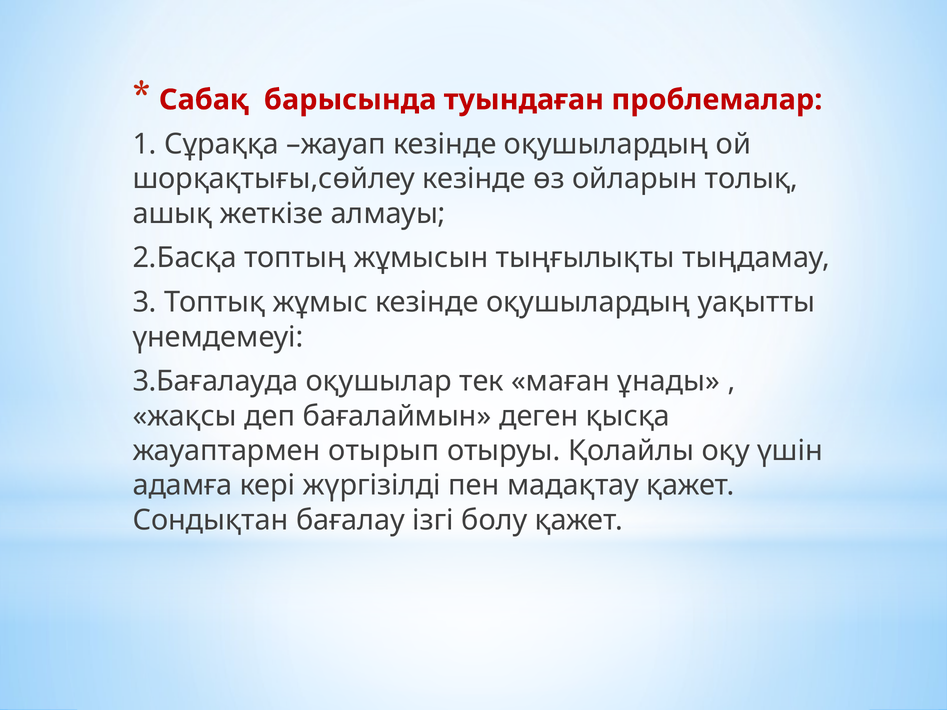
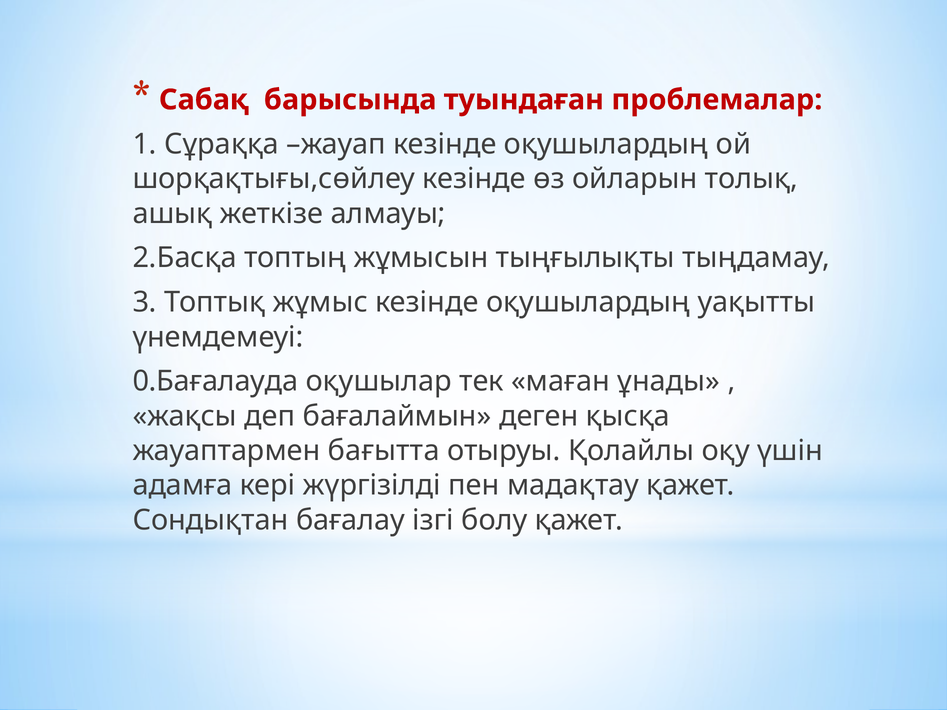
3.Бағалауда: 3.Бағалауда -> 0.Бағалауда (215, 381)
отырып: отырып -> бағытта (384, 451)
